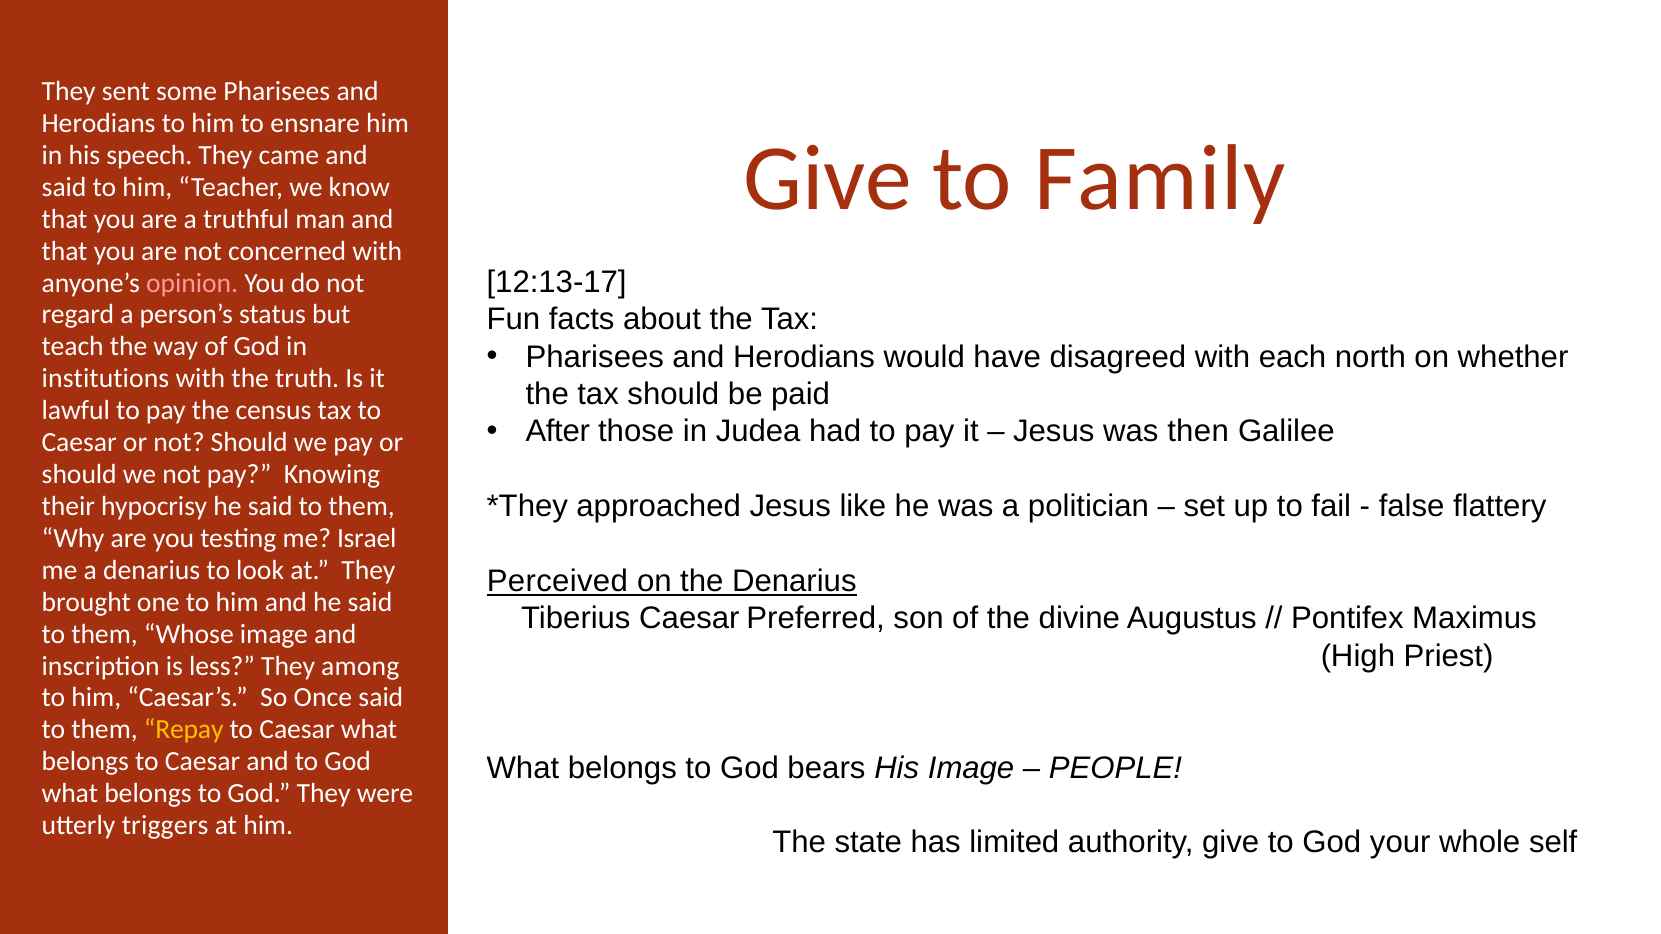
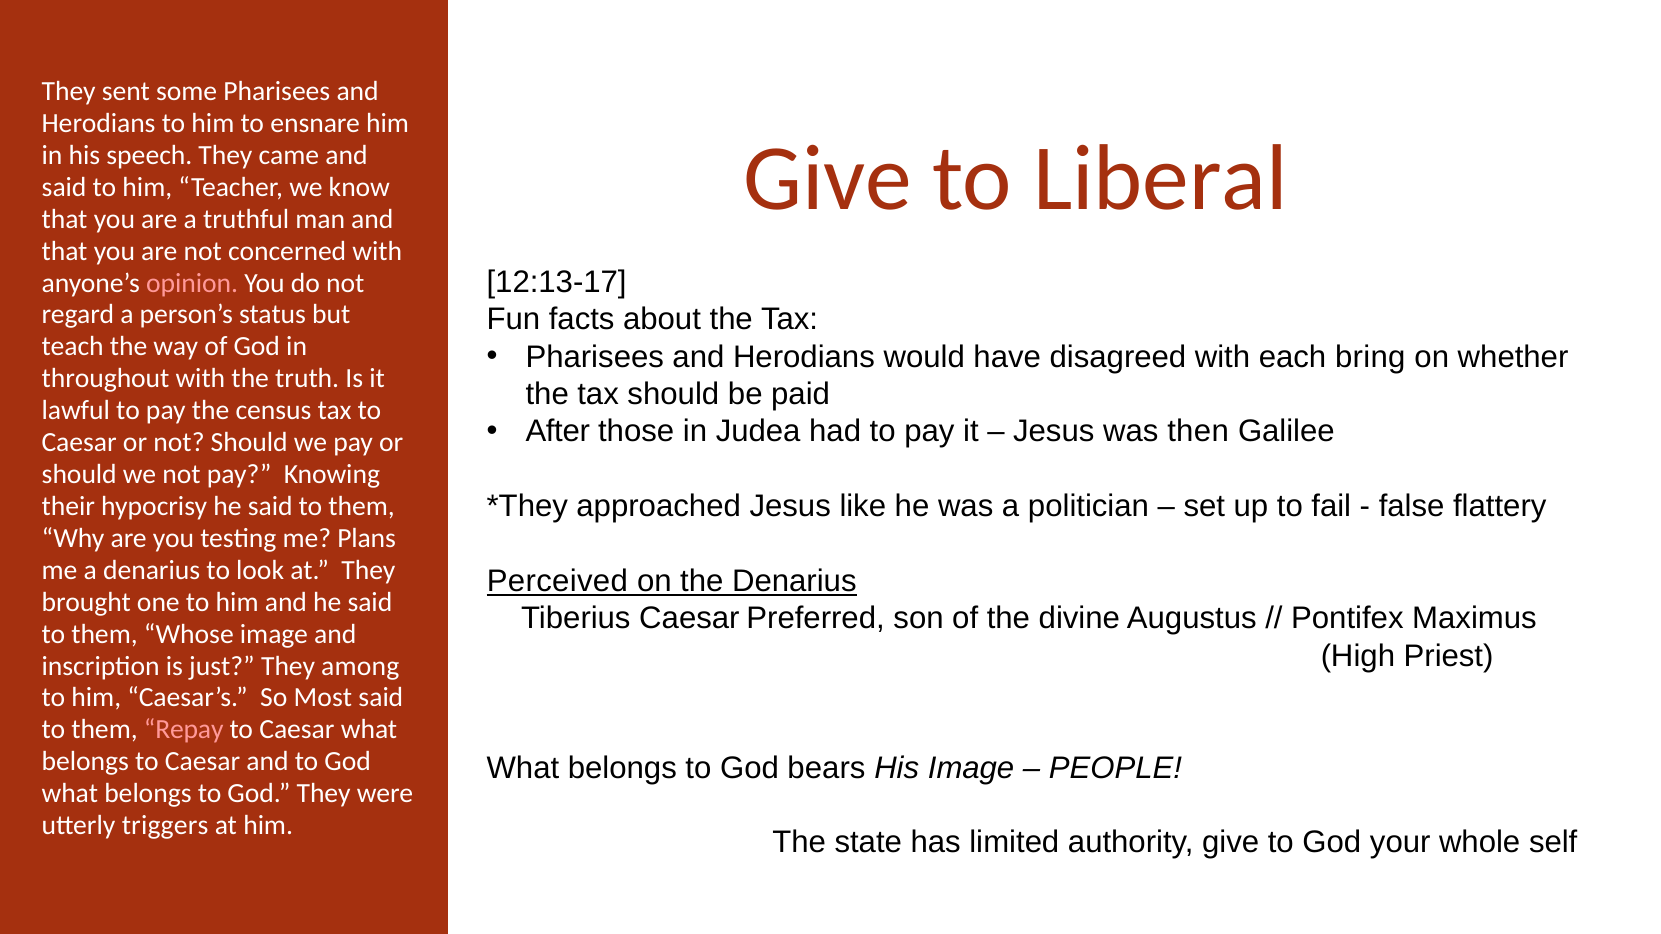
Family: Family -> Liberal (1160, 179)
north: north -> bring (1370, 357)
institutions: institutions -> throughout (106, 379)
Israel: Israel -> Plans (367, 538)
less: less -> just (222, 666)
Once: Once -> Most (323, 698)
Repay colour: yellow -> pink (184, 730)
